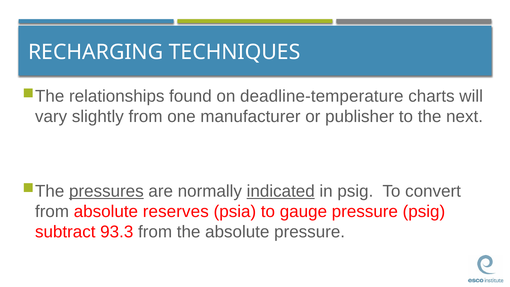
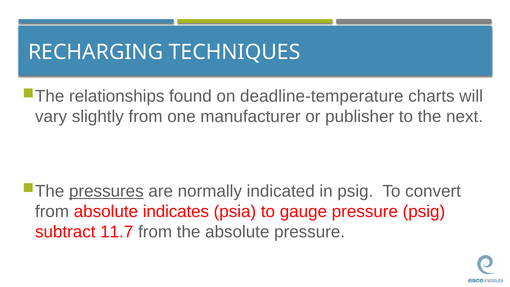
indicated underline: present -> none (281, 191)
reserves: reserves -> indicates (176, 211)
93.3: 93.3 -> 11.7 (117, 232)
